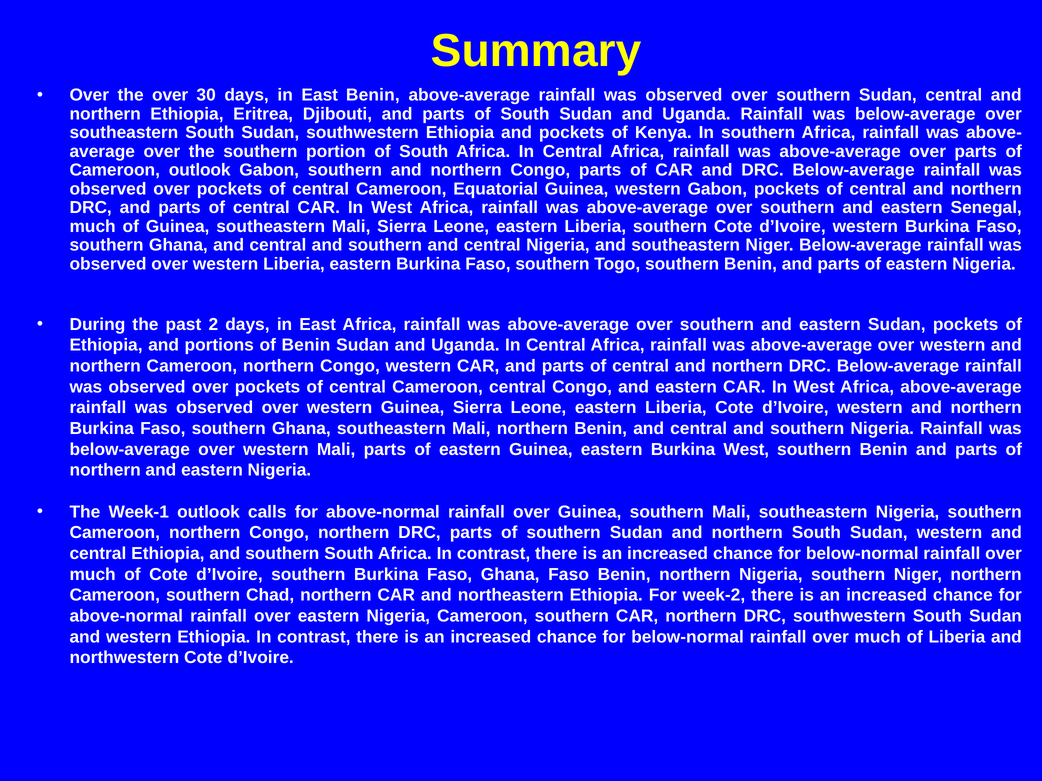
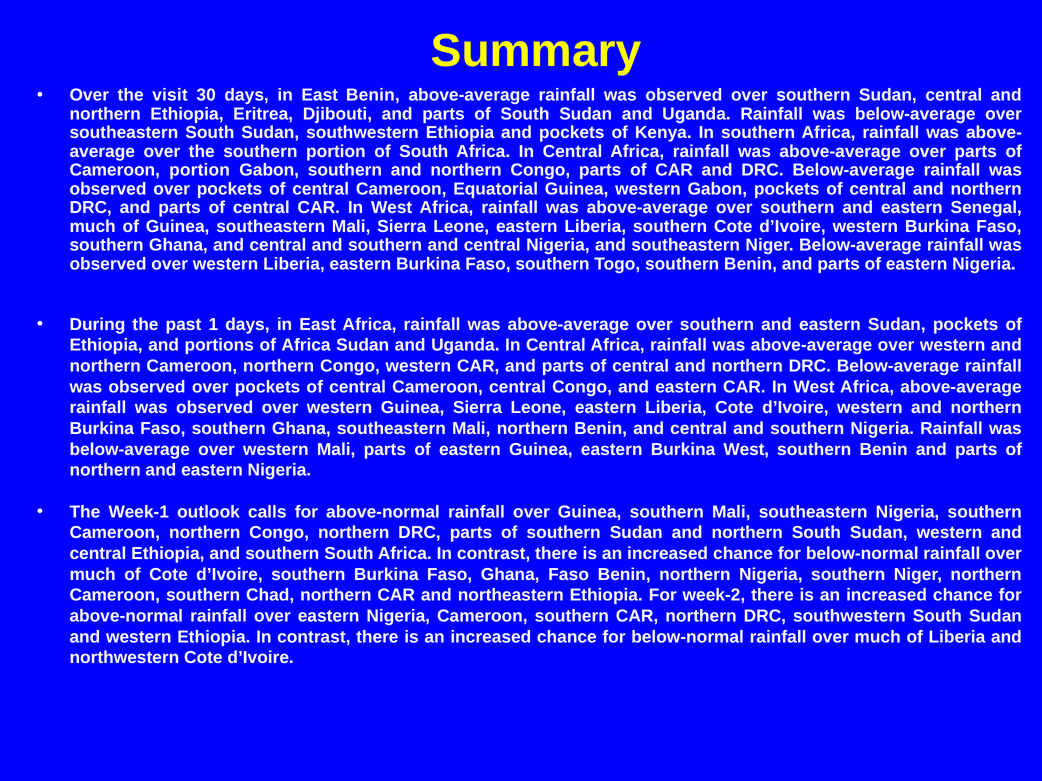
the over: over -> visit (170, 95)
Cameroon outlook: outlook -> portion (200, 170)
2: 2 -> 1 (213, 325)
of Benin: Benin -> Africa (306, 345)
